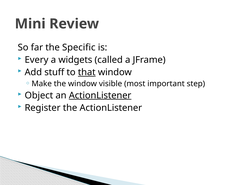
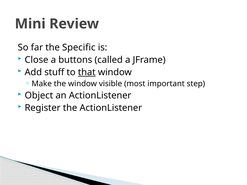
Every: Every -> Close (37, 60)
widgets: widgets -> buttons (75, 60)
ActionListener underline: present -> none (100, 95)
